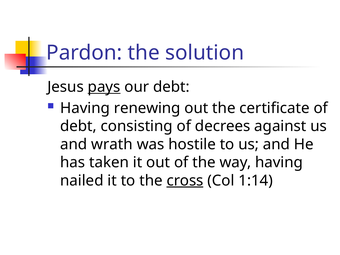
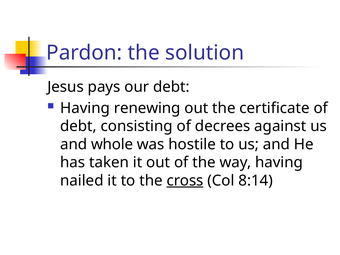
pays underline: present -> none (104, 87)
wrath: wrath -> whole (112, 144)
1:14: 1:14 -> 8:14 (256, 181)
